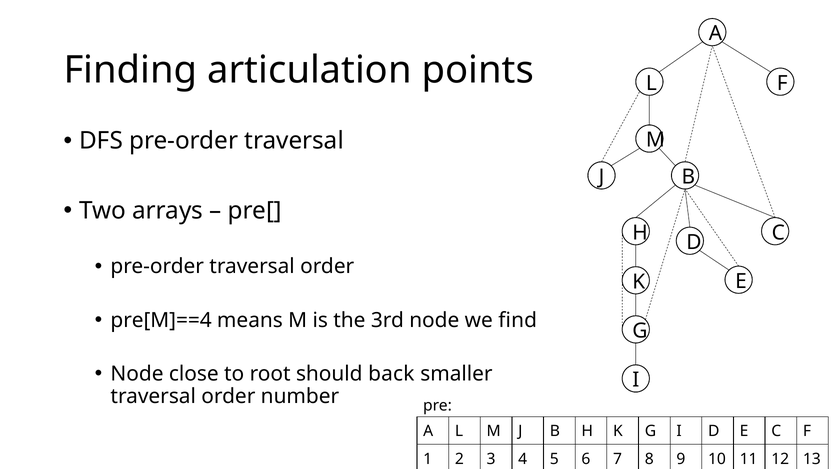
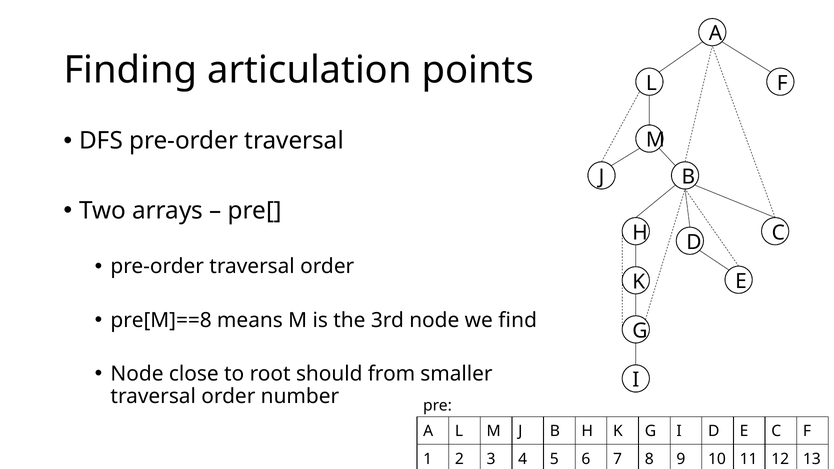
pre[M]==4: pre[M]==4 -> pre[M]==8 (161, 320)
back: back -> from (392, 374)
